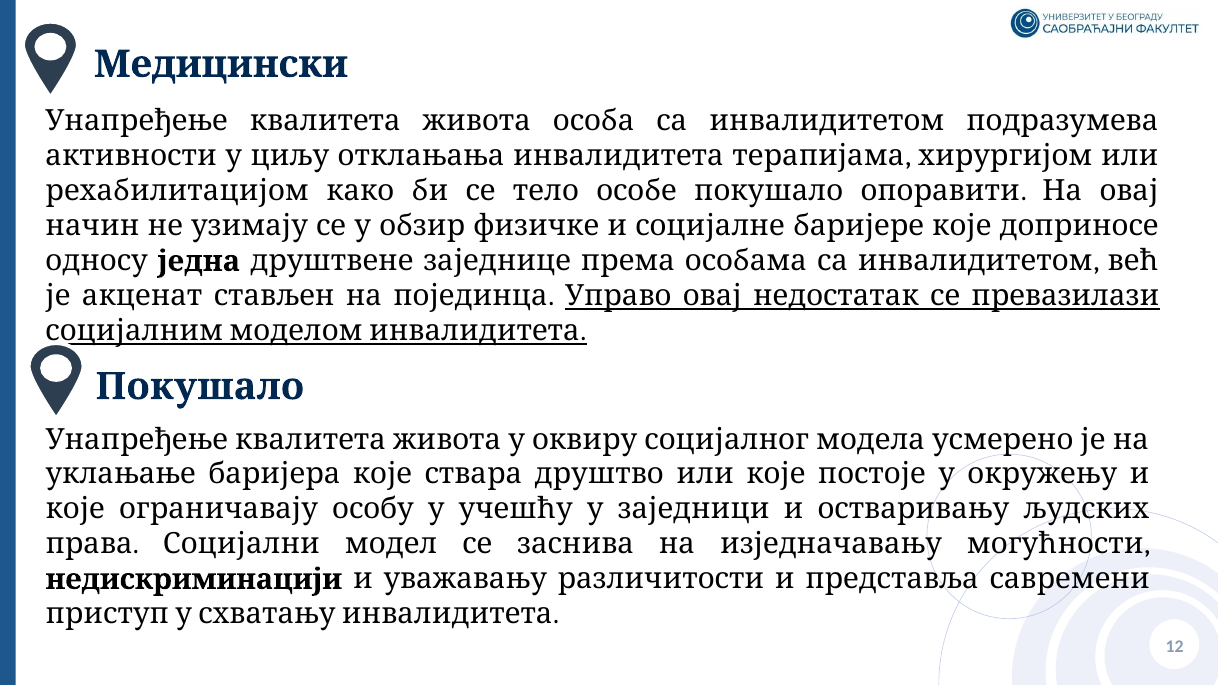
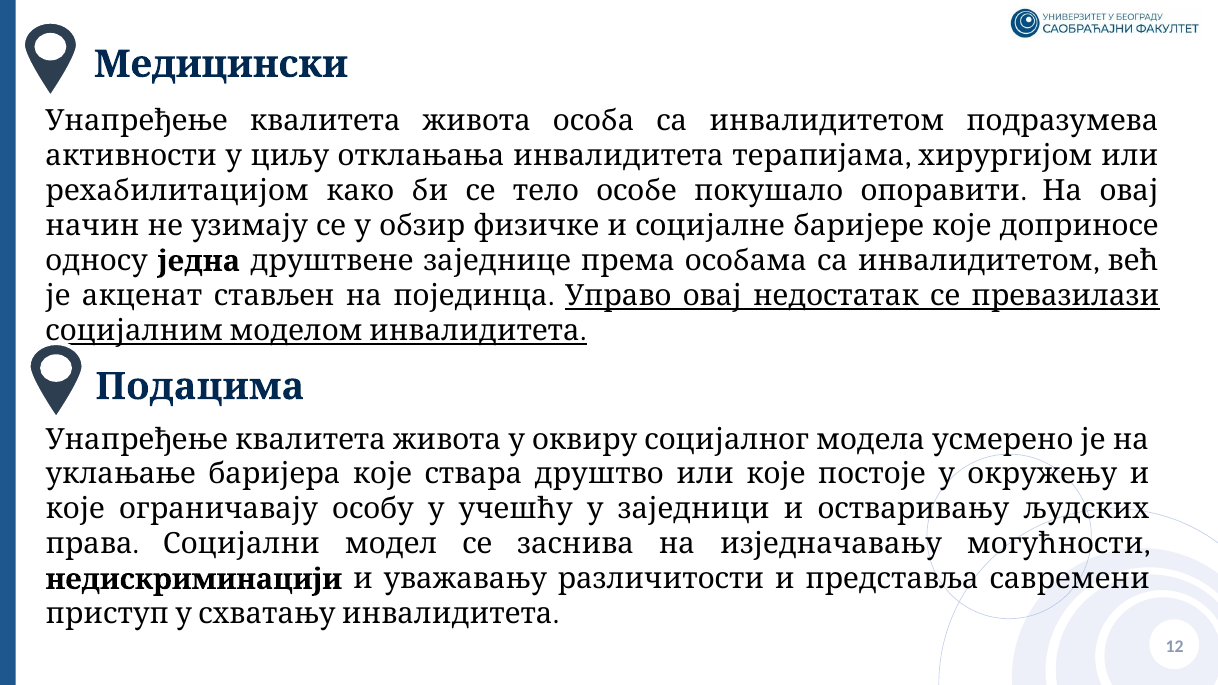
Покушало: Покушало -> Подацима (200, 387)
